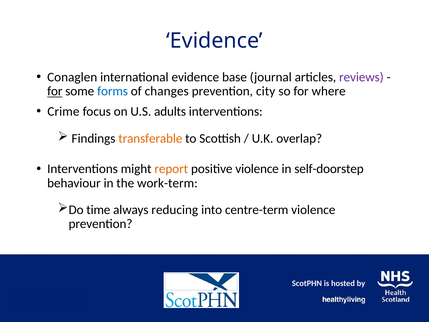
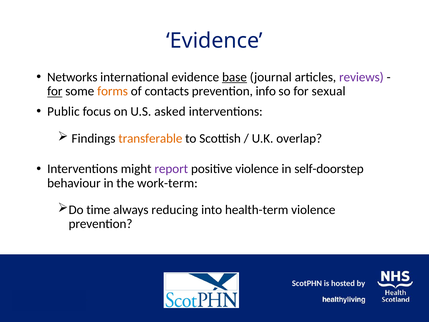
Conaglen: Conaglen -> Networks (72, 77)
base underline: none -> present (234, 77)
forms colour: blue -> orange (113, 91)
changes: changes -> contacts (167, 91)
city: city -> info (266, 91)
where: where -> sexual (329, 91)
Crime: Crime -> Public (63, 111)
adults: adults -> asked (170, 111)
report colour: orange -> purple (171, 169)
centre-term: centre-term -> health-term (257, 210)
